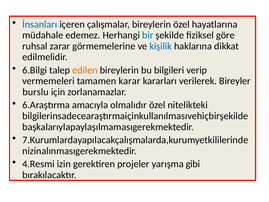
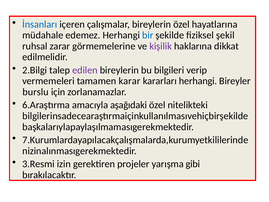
göre: göre -> şekil (225, 35)
kişilik colour: blue -> purple (161, 46)
6.Bilgi: 6.Bilgi -> 2.Bilgi (35, 70)
edilen colour: orange -> purple (85, 70)
kararları verilerek: verilerek -> herhangi (198, 81)
olmalıdır: olmalıdır -> aşağıdaki (129, 105)
4.Resmi: 4.Resmi -> 3.Resmi (38, 164)
